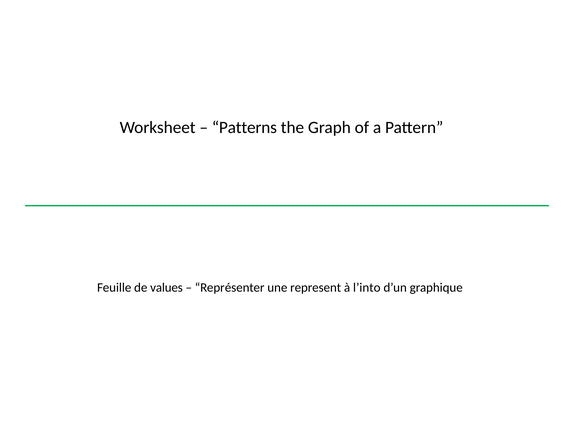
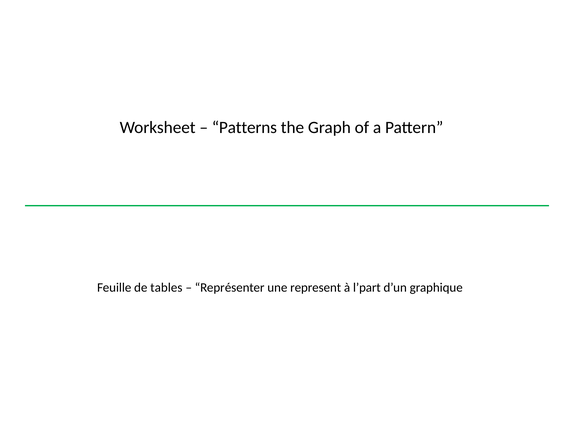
values: values -> tables (166, 287)
l’into: l’into -> l’part (367, 287)
